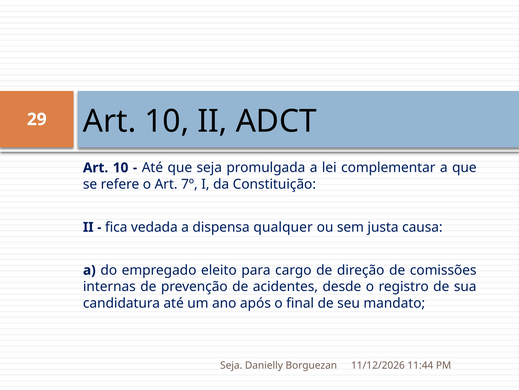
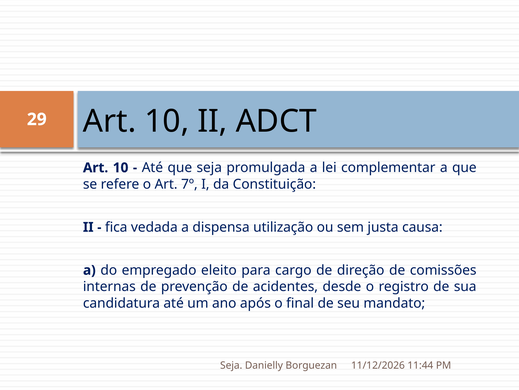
qualquer: qualquer -> utilização (283, 227)
